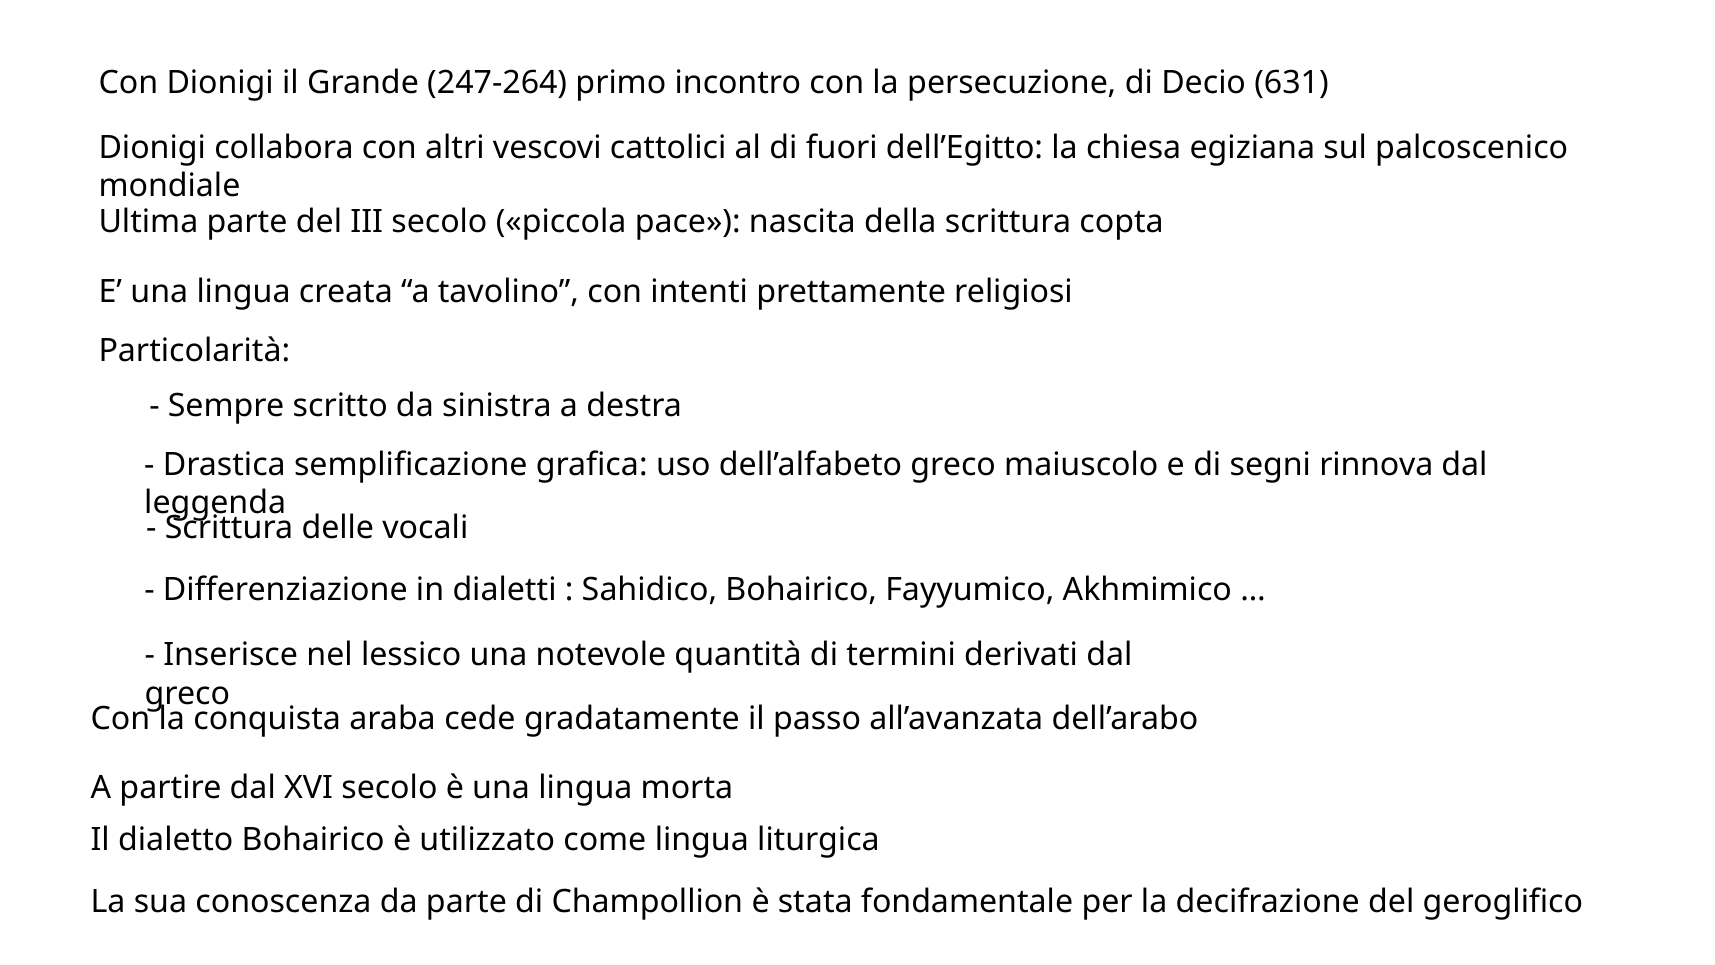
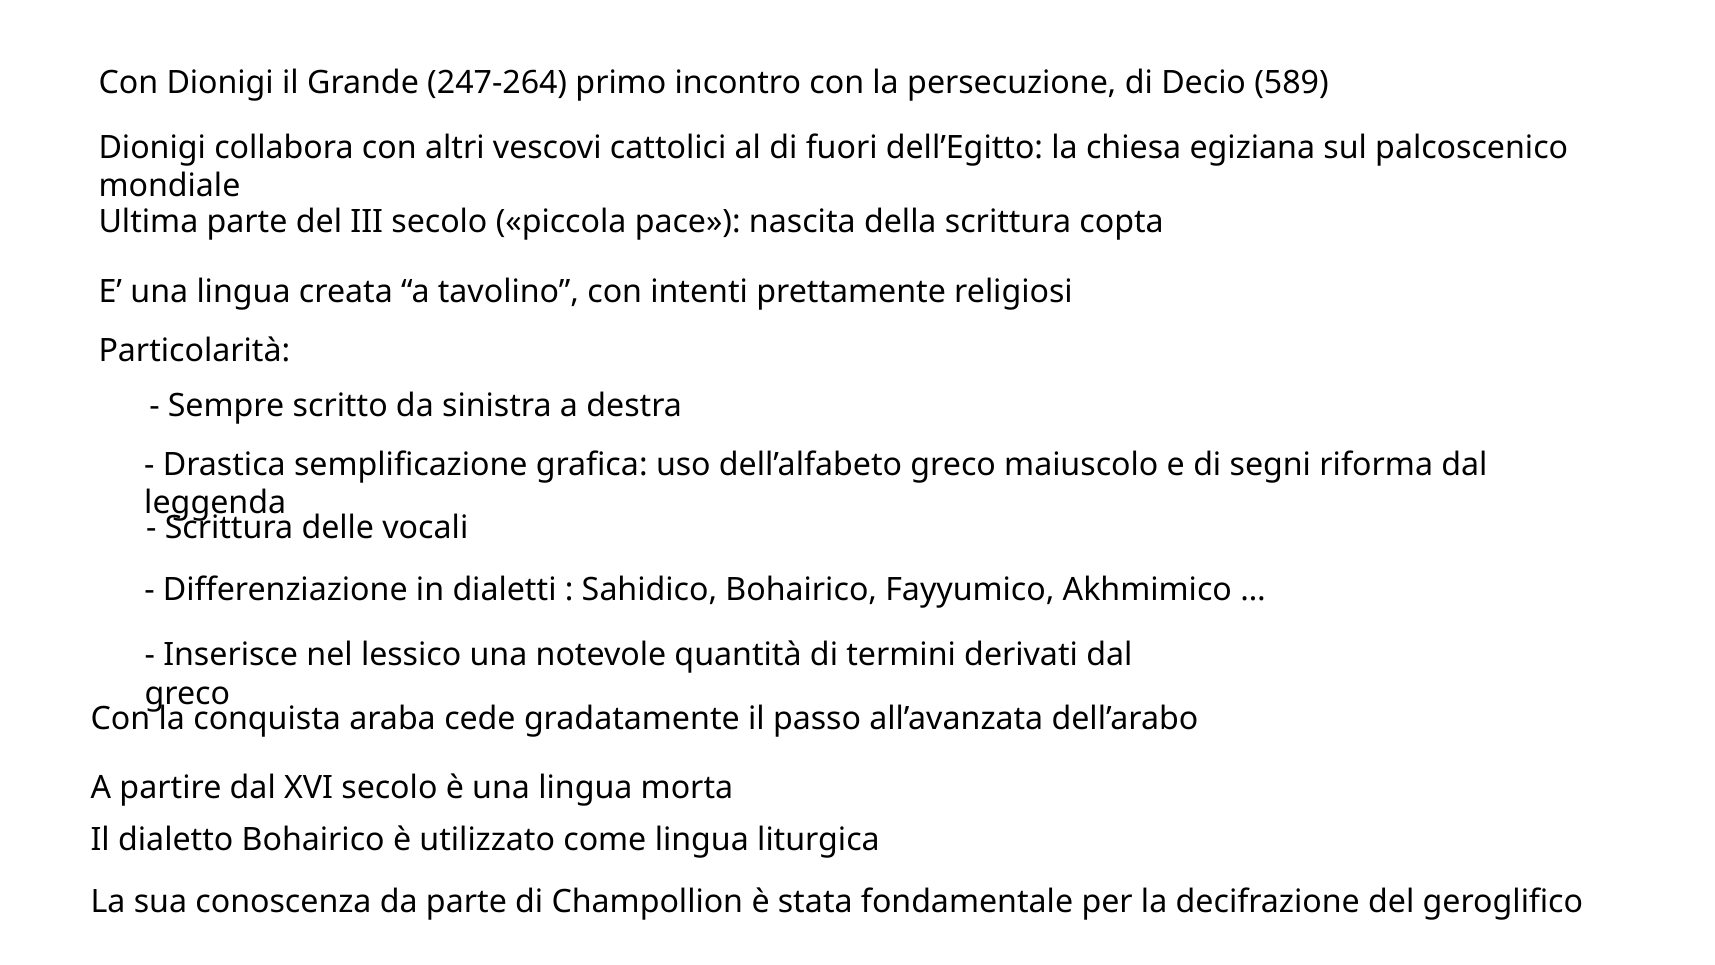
631: 631 -> 589 (1292, 83)
rinnova: rinnova -> riforma (1376, 464)
